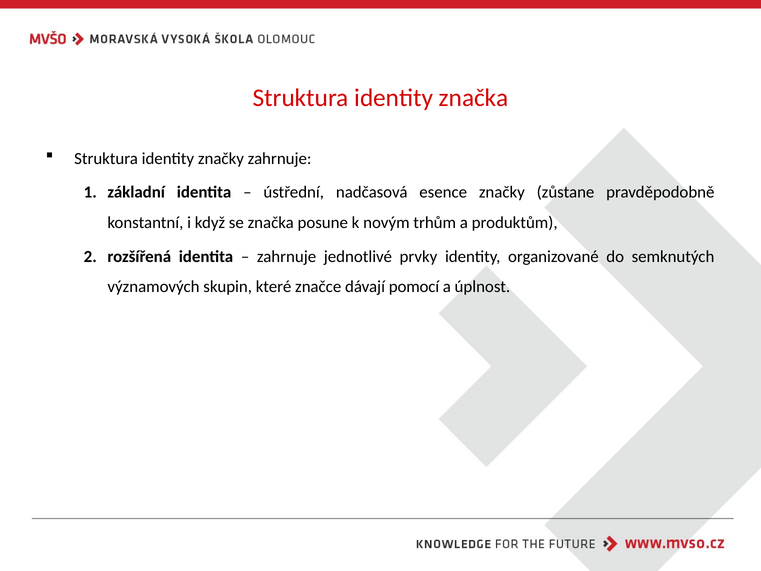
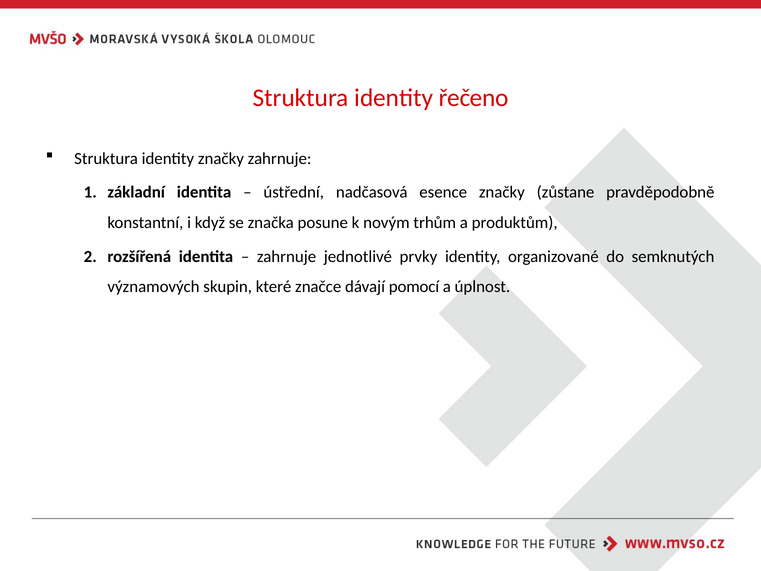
identity značka: značka -> řečeno (474, 98)
